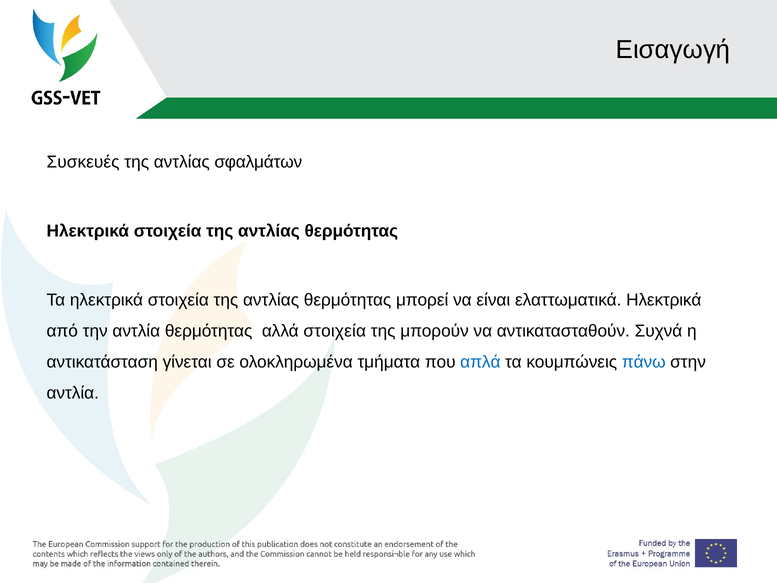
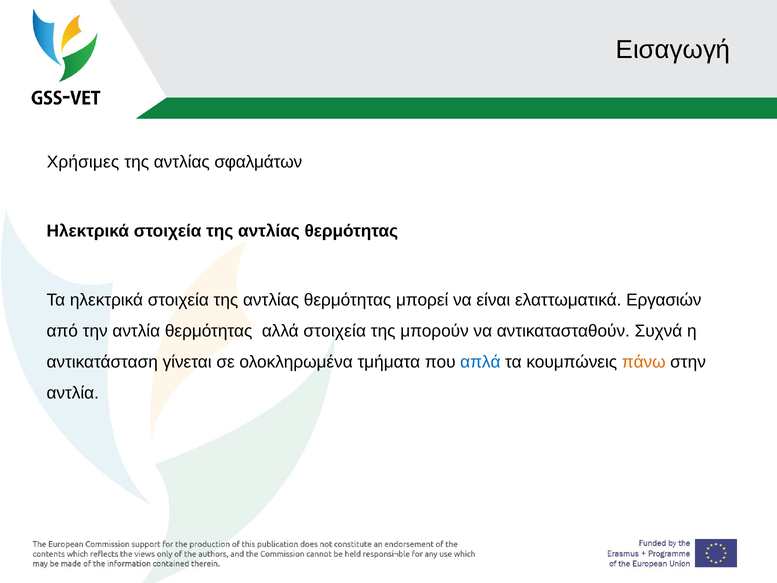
Συσκευές: Συσκευές -> Χρήσιμες (83, 162)
ελαττωματικά Ηλεκτρικά: Ηλεκτρικά -> Εργασιών (664, 300)
πάνω colour: blue -> orange (644, 362)
